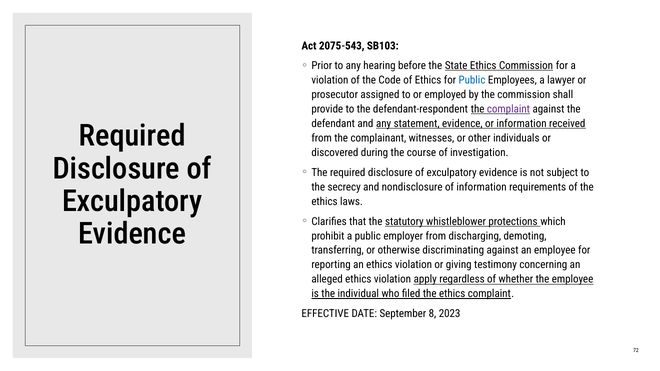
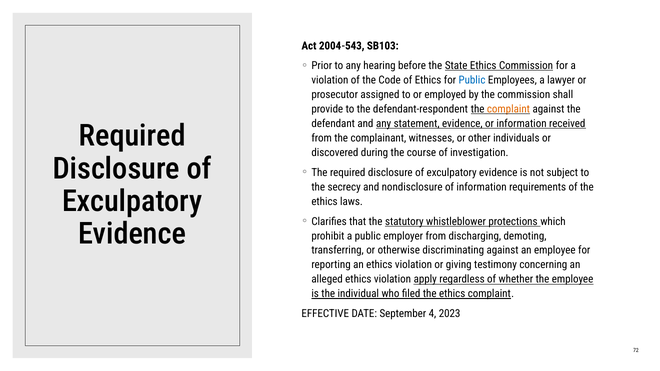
2075-543: 2075-543 -> 2004-543 (342, 46)
complaint colour: purple -> orange (508, 109)
8: 8 -> 4 (432, 314)
